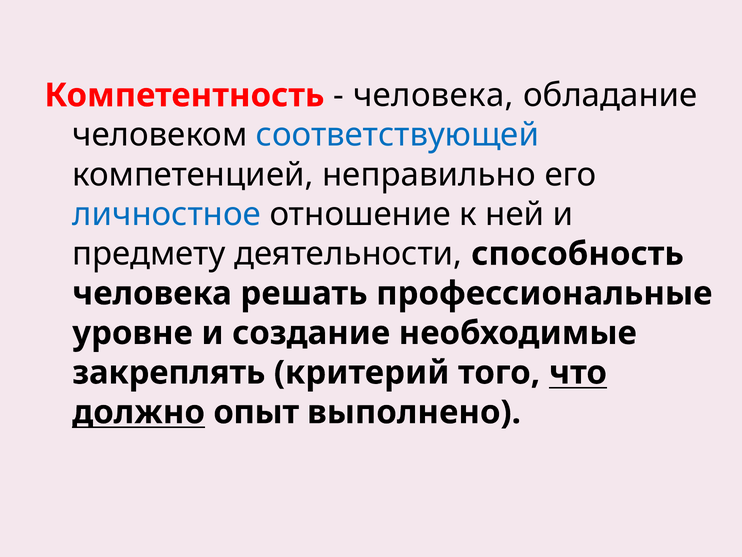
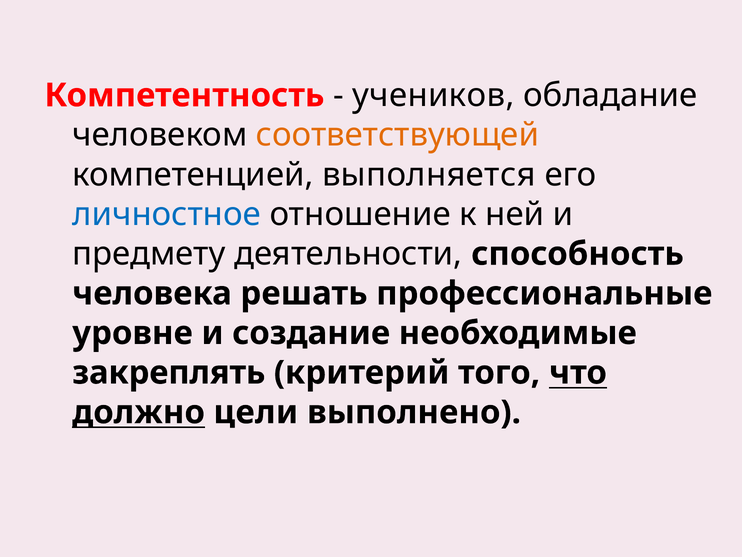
человека: человека -> учеников (433, 95)
соответствующей colour: blue -> orange (397, 135)
неправильно: неправильно -> выполняется (429, 174)
опыт: опыт -> цели (256, 412)
